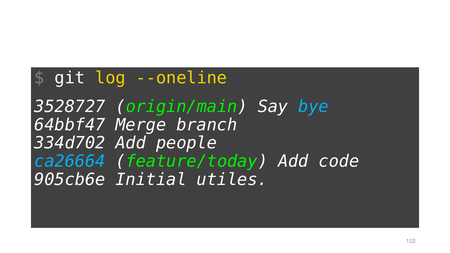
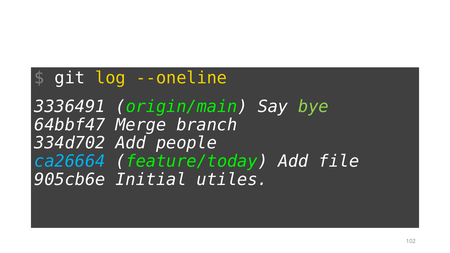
3528727: 3528727 -> 3336491 (70, 107)
bye colour: light blue -> light green (314, 107)
code: code -> file (339, 161)
